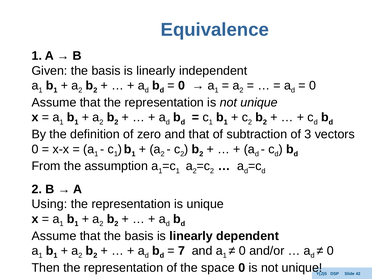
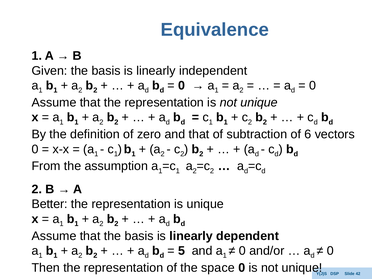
3: 3 -> 6 (308, 134)
Using: Using -> Better (50, 204)
7: 7 -> 5 (182, 251)
